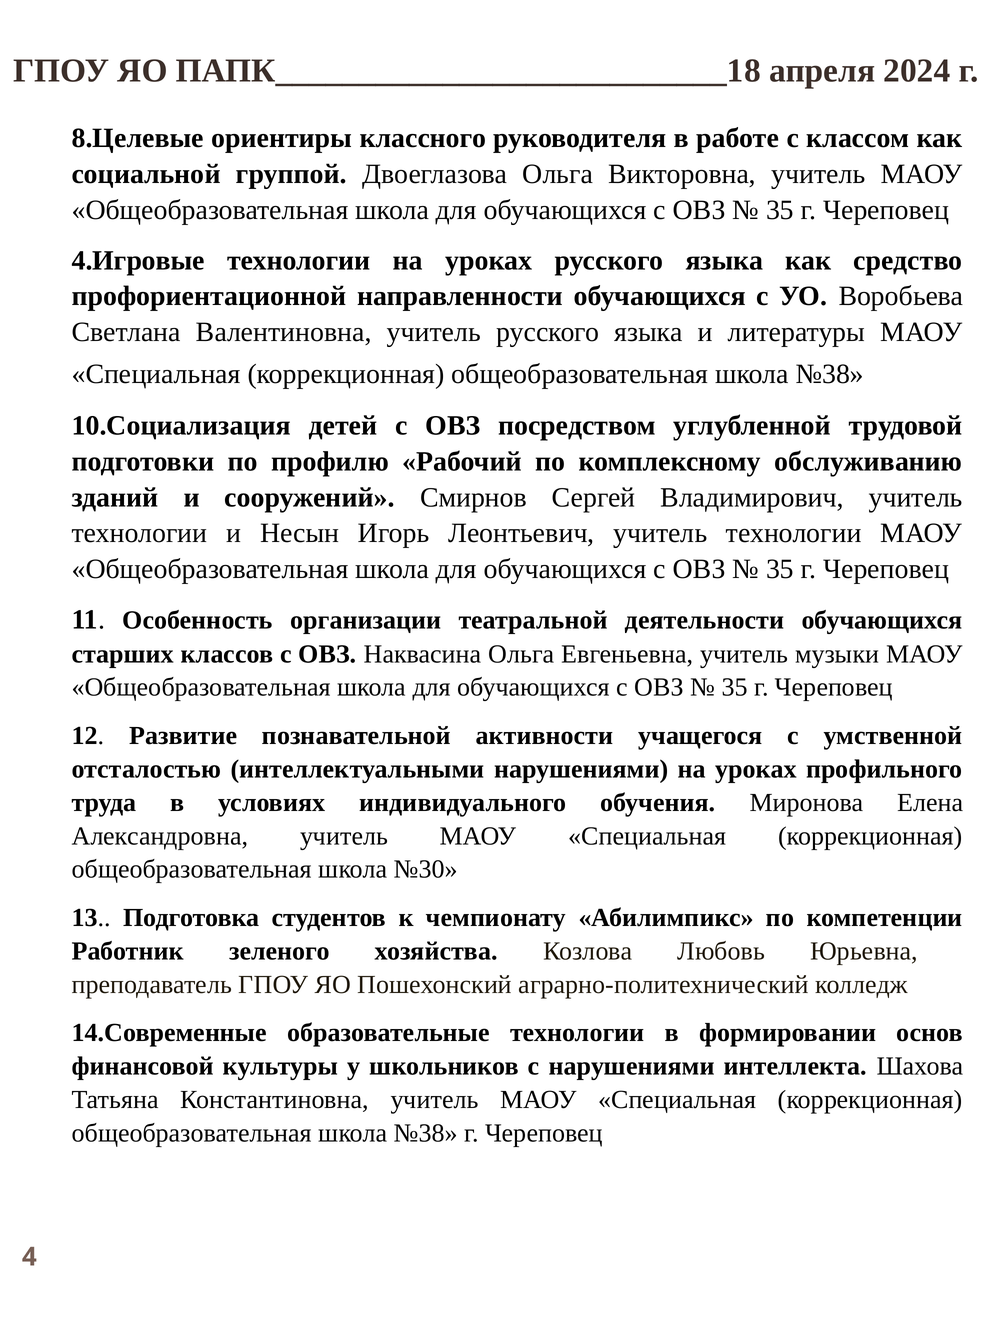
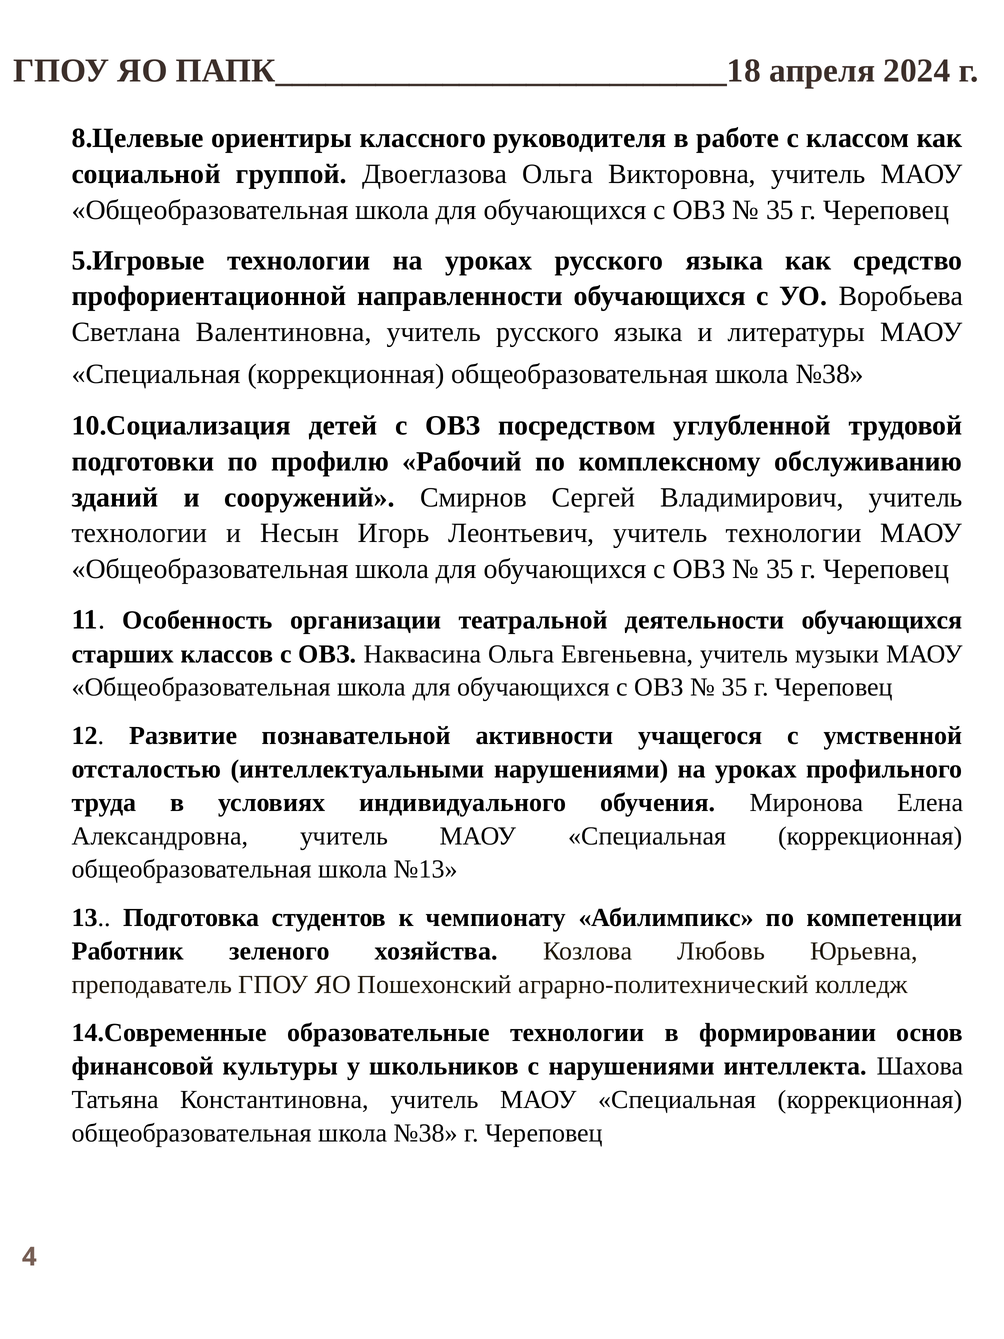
4.Игровые: 4.Игровые -> 5.Игровые (138, 260)
№30: №30 -> №13 (426, 869)
